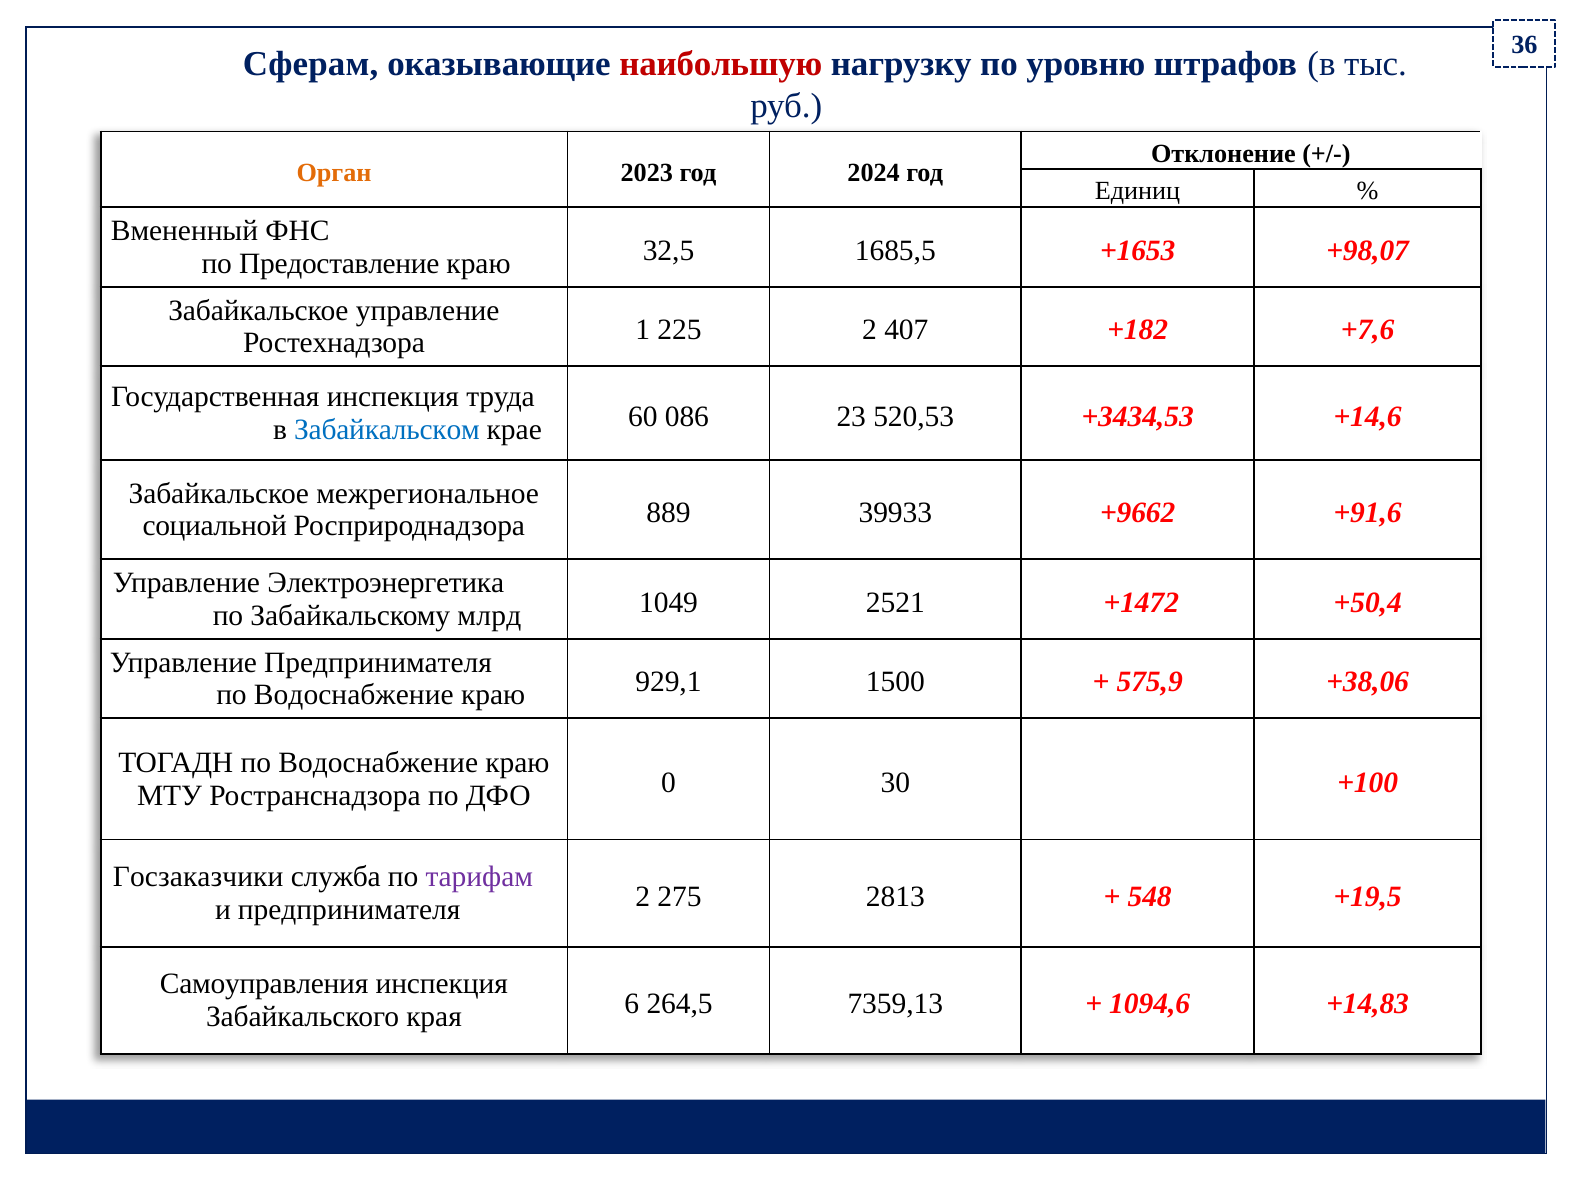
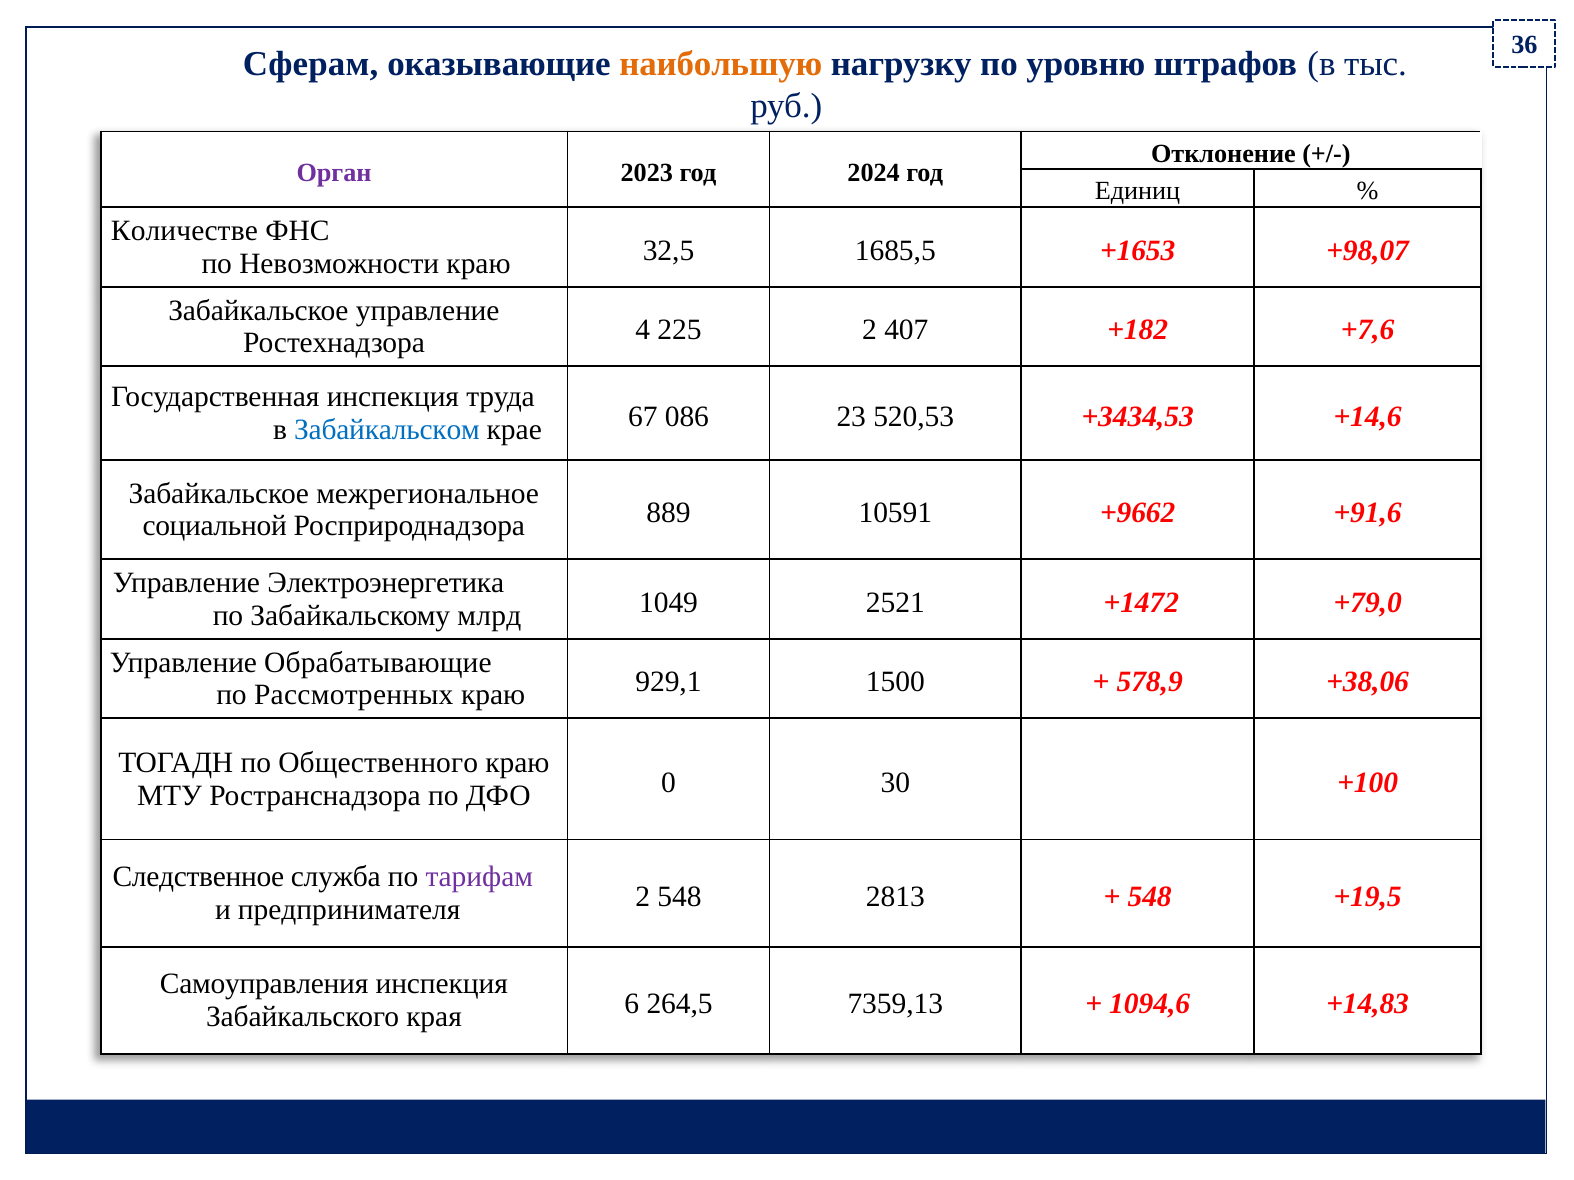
наибольшую colour: red -> orange (721, 64)
Орган colour: orange -> purple (334, 172)
Вмененный: Вмененный -> Количестве (184, 231)
Предоставление: Предоставление -> Невозможности (339, 263)
1: 1 -> 4 (643, 330)
60: 60 -> 67 (643, 417)
39933: 39933 -> 10591 (895, 513)
+50,4: +50,4 -> +79,0 (1368, 603)
Управление Предпринимателя: Предпринимателя -> Обрабатывающие (378, 663)
Водоснабжение: Водоснабжение -> Рассмотренных (354, 695)
575,9: 575,9 -> 578,9 (1150, 682)
ТОГАДН по Водоснабжение: Водоснабжение -> Общественного (378, 763)
Госзаказчики: Госзаказчики -> Следственное (198, 877)
2 275: 275 -> 548 (680, 897)
